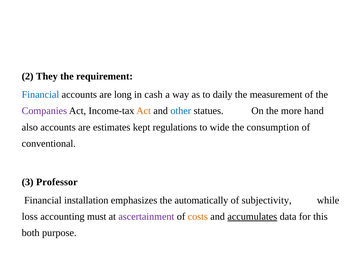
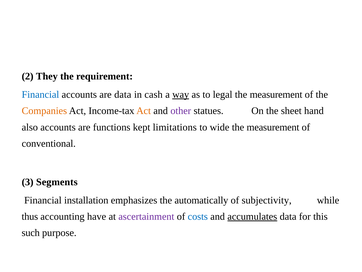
are long: long -> data (123, 94)
way underline: none -> present (181, 94)
daily: daily -> legal (223, 94)
Companies colour: purple -> orange (44, 111)
other colour: blue -> purple (181, 111)
more: more -> sheet (291, 111)
estimates: estimates -> functions (112, 127)
regulations: regulations -> limitations (175, 127)
consumption: consumption -> measurement (273, 127)
Professor: Professor -> Segments (57, 182)
loss: loss -> thus (30, 216)
must: must -> have (97, 216)
costs colour: orange -> blue (198, 216)
both: both -> such (31, 232)
